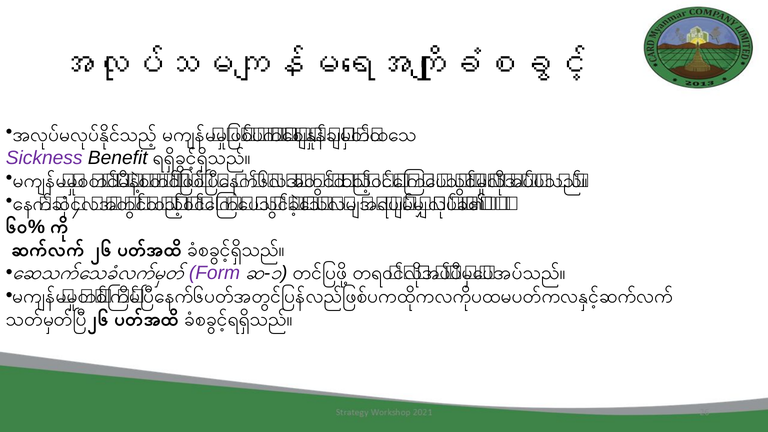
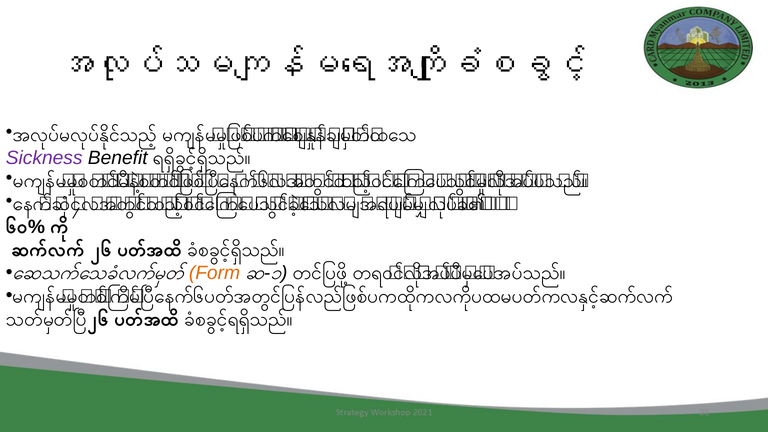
Form colour: purple -> orange (214, 273)
